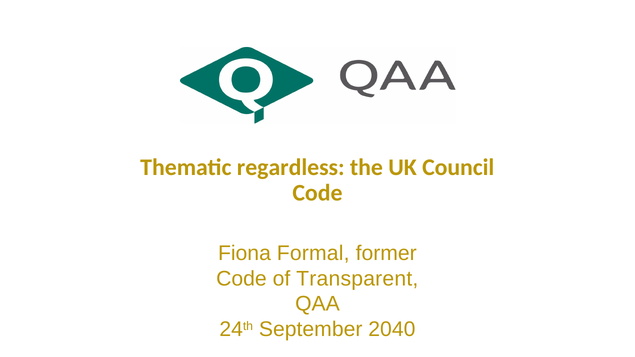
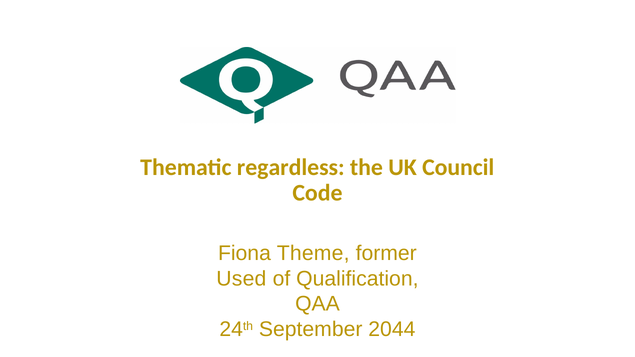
Formal: Formal -> Theme (313, 253)
Code: Code -> Used (241, 279)
Transparent: Transparent -> Qualification (357, 279)
2040: 2040 -> 2044 (392, 330)
